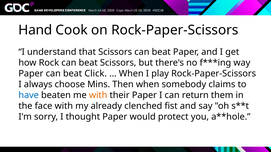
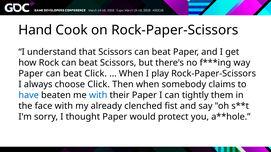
choose Mins: Mins -> Click (99, 85)
with colour: orange -> blue (98, 95)
return: return -> tightly (195, 95)
